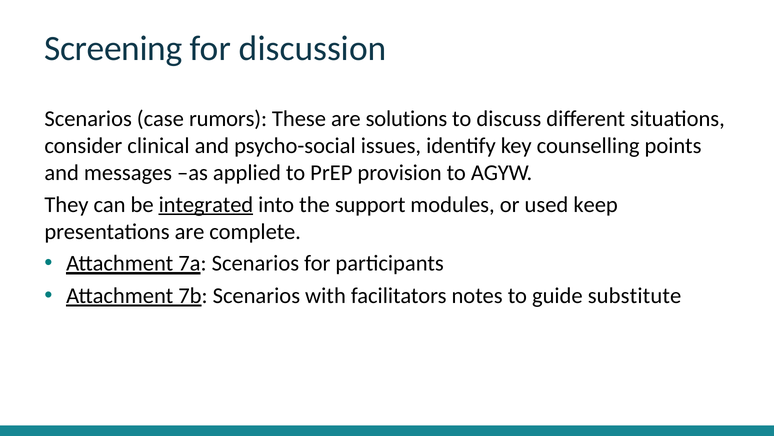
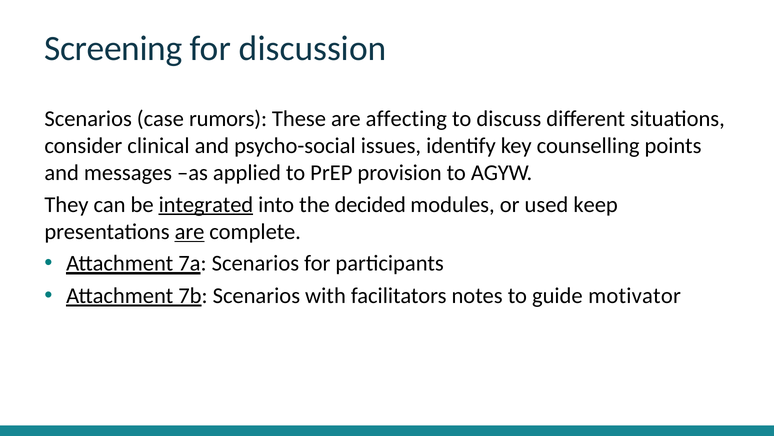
solutions: solutions -> affecting (406, 119)
support: support -> decided (370, 204)
are underline: none -> present (190, 232)
substitute: substitute -> motivator (635, 295)
